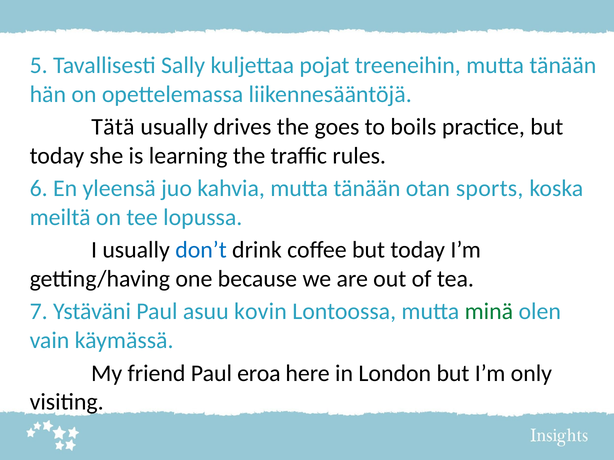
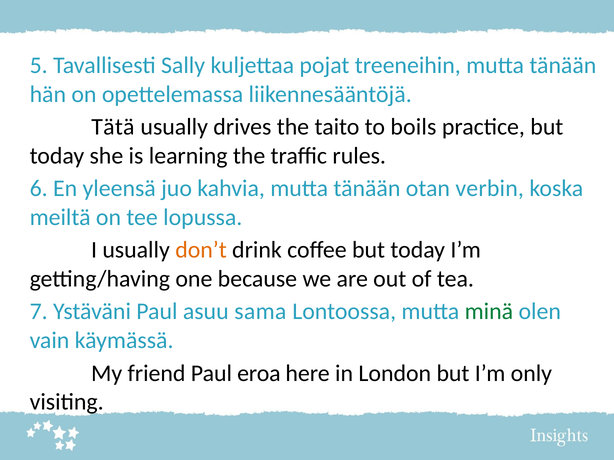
goes: goes -> taito (337, 127)
sports: sports -> verbin (490, 189)
don’t colour: blue -> orange (201, 250)
kovin: kovin -> sama (260, 312)
